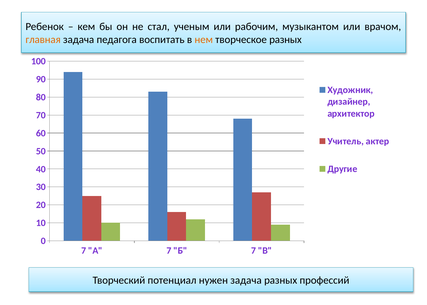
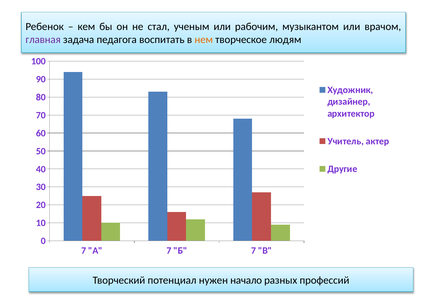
главная colour: orange -> purple (43, 40)
творческое разных: разных -> людям (285, 40)
нужен задача: задача -> начало (246, 280)
